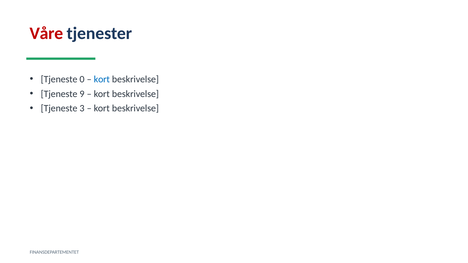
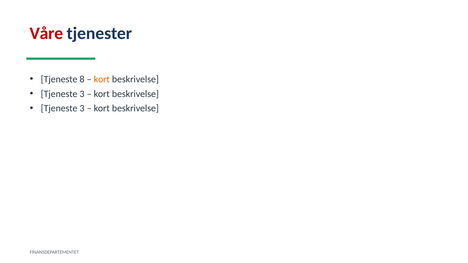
0: 0 -> 8 (82, 79)
kort colour: blue -> orange (102, 79)
9: 9 -> 3 (82, 94)
